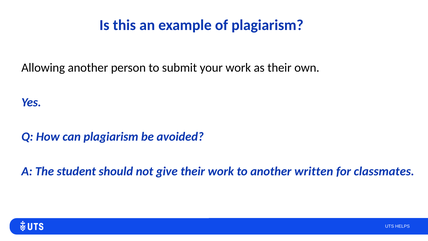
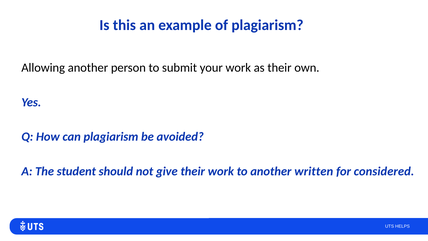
classmates: classmates -> considered (384, 171)
